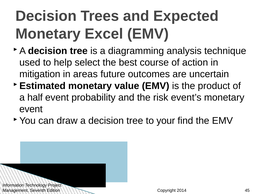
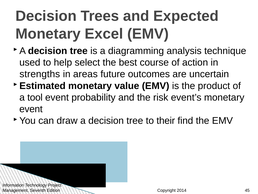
mitigation: mitigation -> strengths (40, 74)
half: half -> tool (35, 97)
your: your -> their (166, 120)
